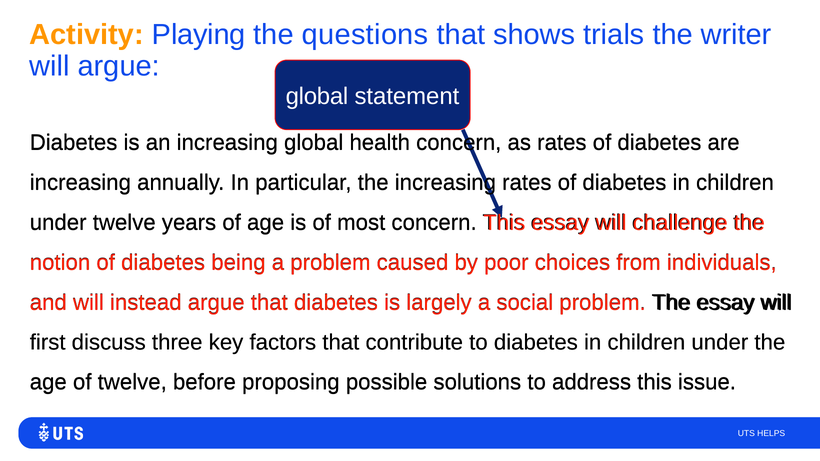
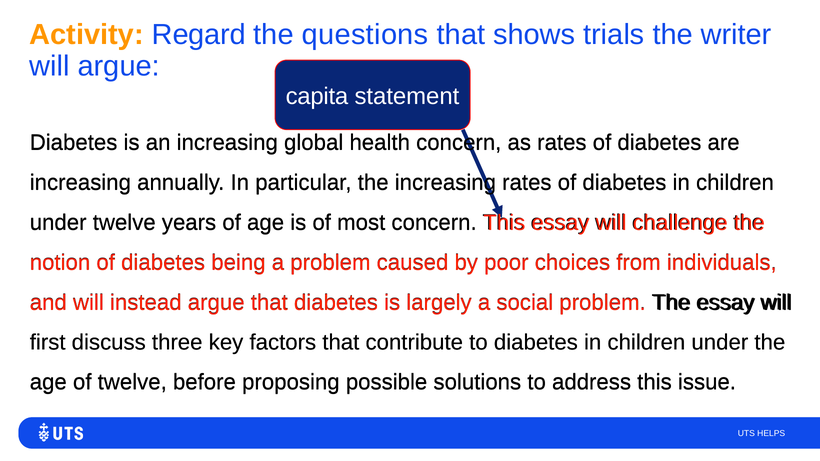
Playing: Playing -> Regard (199, 35)
global: global -> capita (317, 97)
